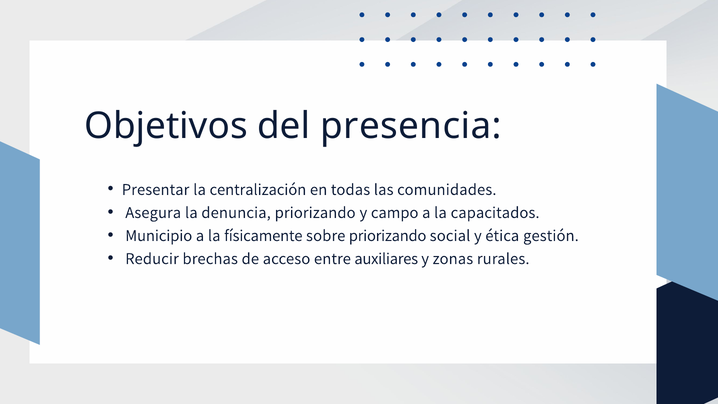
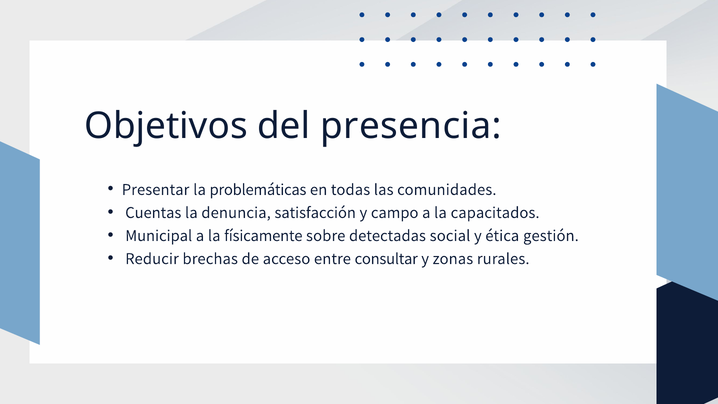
centralización: centralización -> problemáticas (258, 189)
Asegura: Asegura -> Cuentas (153, 212)
denuncia priorizando: priorizando -> satisfacción (315, 212)
Municipio: Municipio -> Municipal (159, 235)
sobre priorizando: priorizando -> detectadas (387, 235)
auxiliares: auxiliares -> consultar (386, 259)
